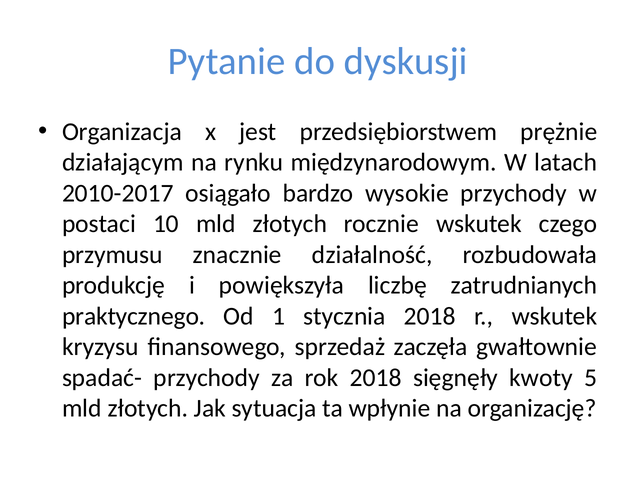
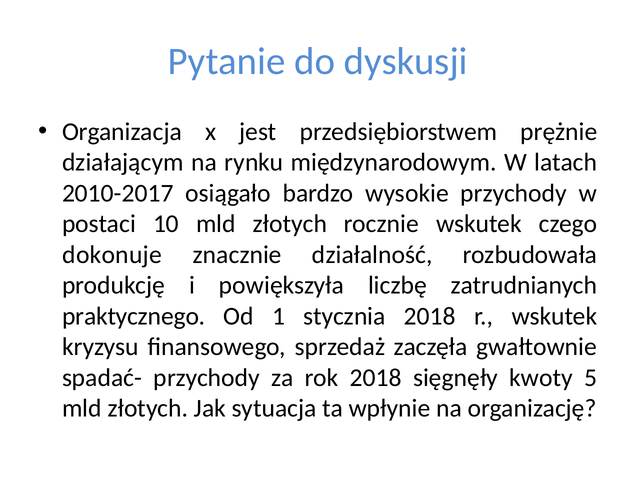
przymusu: przymusu -> dokonuje (112, 255)
